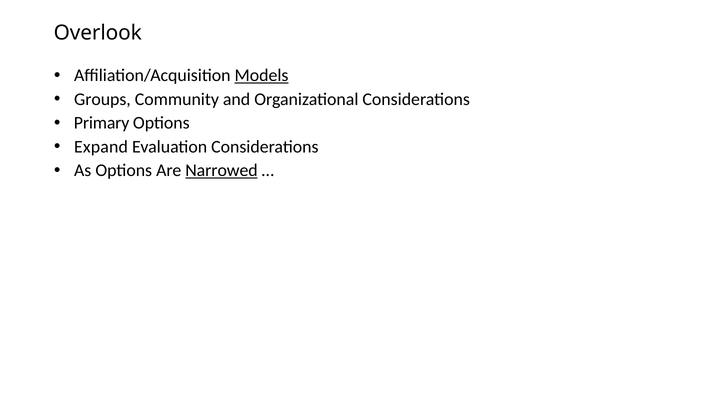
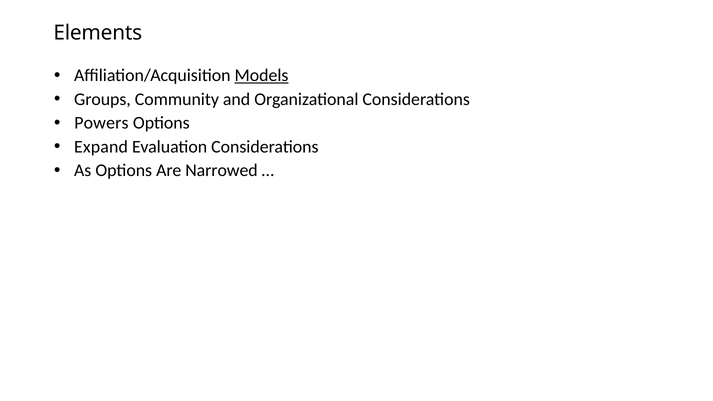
Overlook: Overlook -> Elements (98, 33)
Primary: Primary -> Powers (101, 123)
Narrowed underline: present -> none (222, 170)
